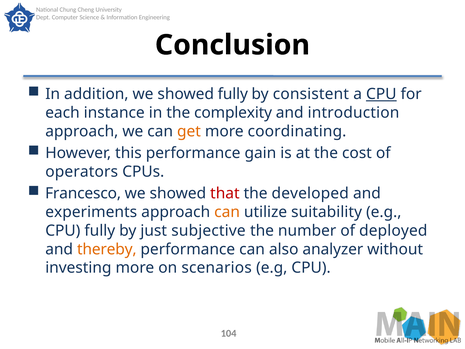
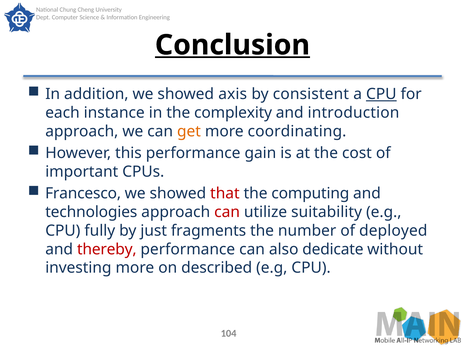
Conclusion underline: none -> present (232, 45)
showed fully: fully -> axis (233, 94)
operators: operators -> important (82, 172)
developed: developed -> computing (310, 193)
experiments: experiments -> technologies (91, 212)
can colour: orange -> red (227, 212)
subjective: subjective -> fragments (209, 230)
thereby colour: orange -> red (107, 249)
analyzer: analyzer -> dedicate (333, 249)
scenarios: scenarios -> described (217, 268)
